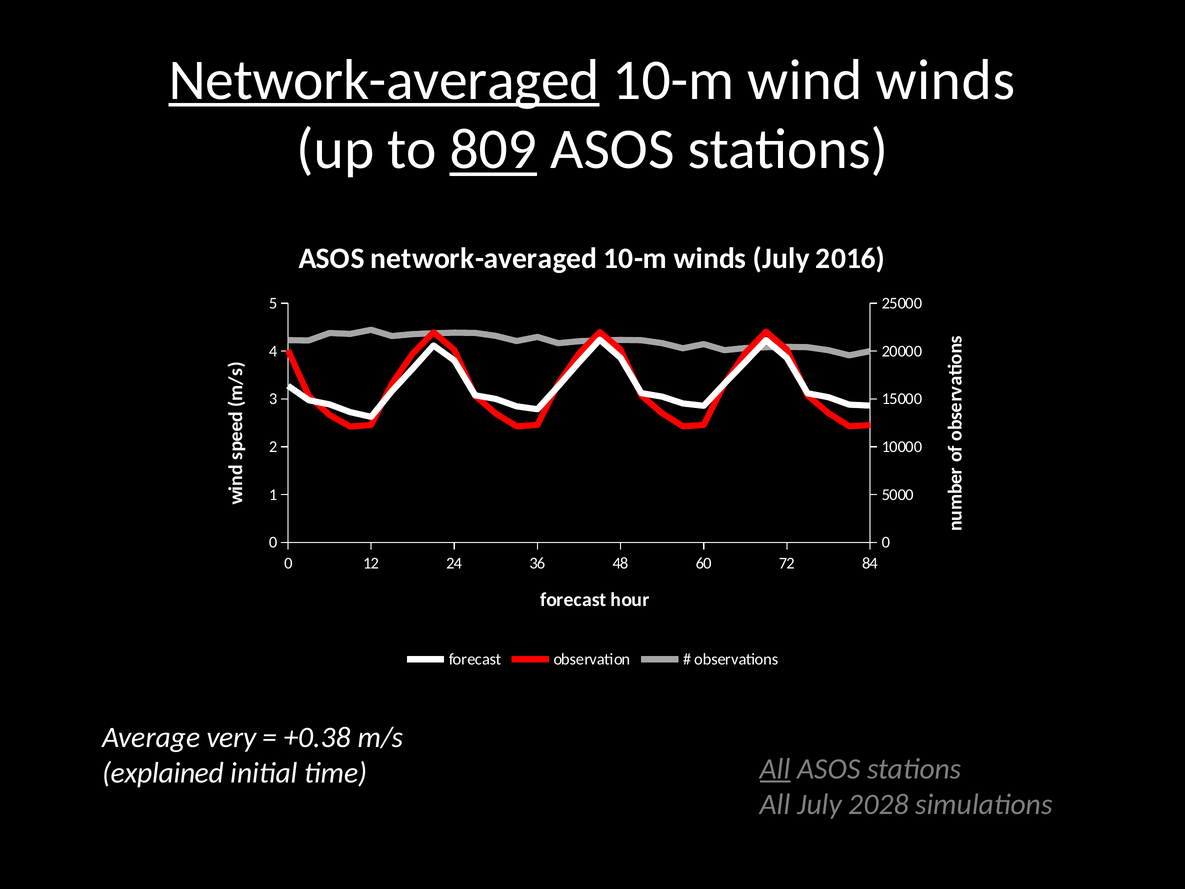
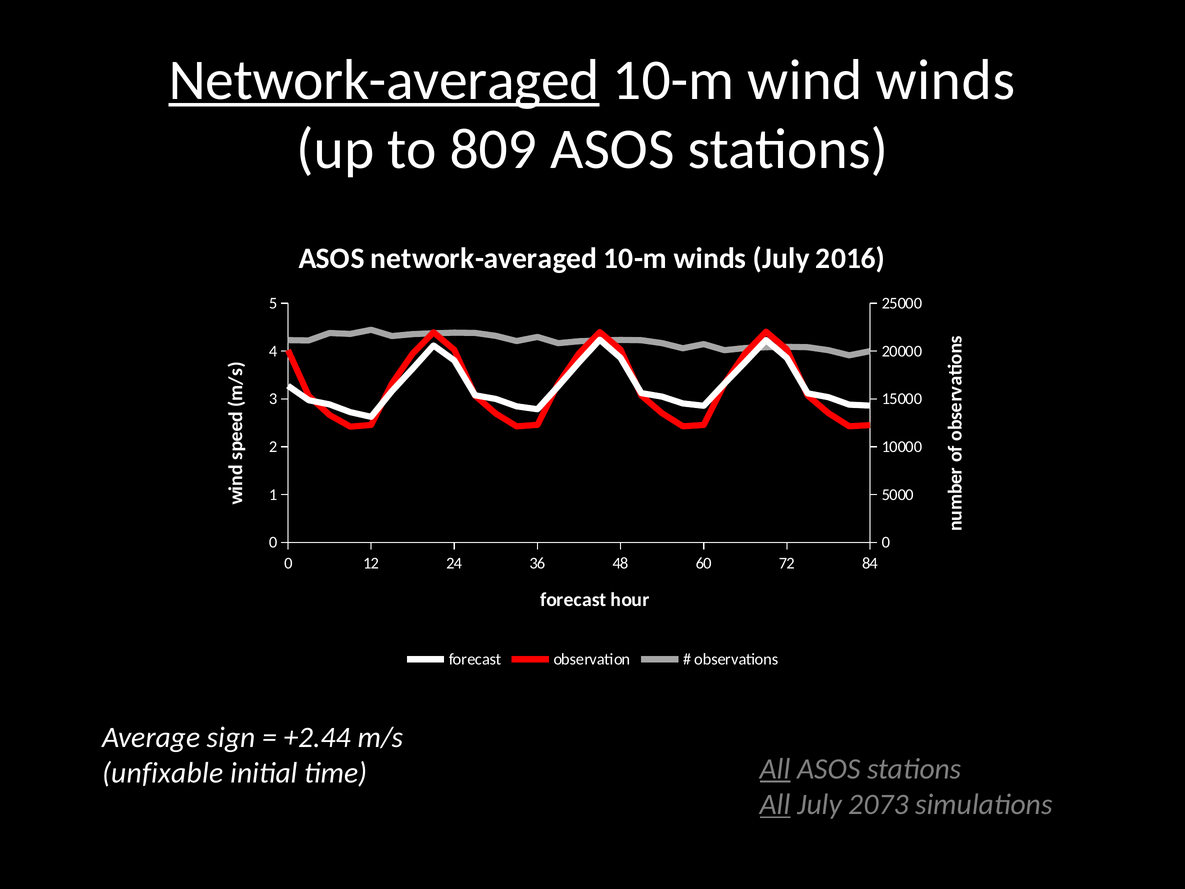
809 underline: present -> none (493, 149)
very: very -> sign (231, 737)
+0.38: +0.38 -> +2.44 (317, 737)
explained: explained -> unfixable (163, 773)
All underline: none -> present (775, 804)
2028: 2028 -> 2073 (879, 804)
